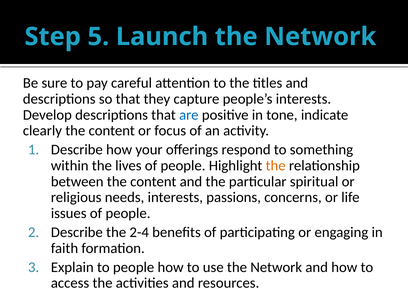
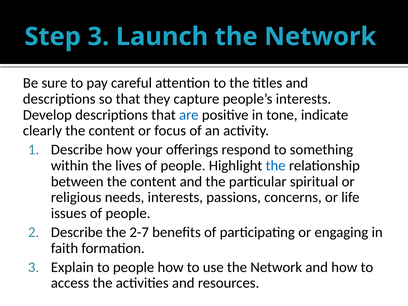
Step 5: 5 -> 3 (98, 37)
the colour: orange -> blue (276, 166)
2-4: 2-4 -> 2-7 (139, 232)
